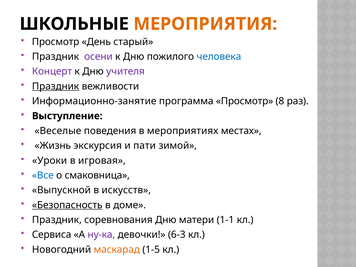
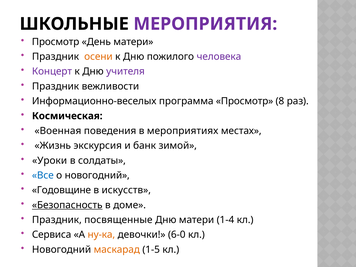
МЕРОПРИЯТИЯ colour: orange -> purple (205, 24)
День старый: старый -> матери (133, 42)
осени colour: purple -> orange (98, 57)
человека colour: blue -> purple (219, 57)
Праздник underline: present -> none (56, 86)
Информационно-занятие: Информационно-занятие -> Информационно-веселых (94, 101)
Выступление: Выступление -> Космическая (67, 116)
Веселые: Веселые -> Военная (58, 131)
пати: пати -> банк (145, 146)
игровая: игровая -> солдаты (102, 160)
о смаковница: смаковница -> новогодний (97, 175)
Выпускной: Выпускной -> Годовщине (61, 190)
соревнования: соревнования -> посвященные (118, 220)
1-1: 1-1 -> 1-4 (225, 220)
ну-ка colour: purple -> orange (101, 235)
6-3: 6-3 -> 6-0 (177, 235)
